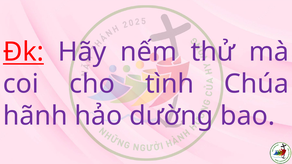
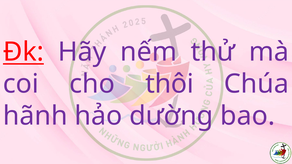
tình: tình -> thôi (170, 84)
